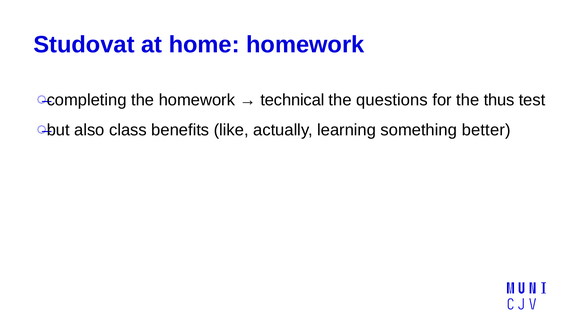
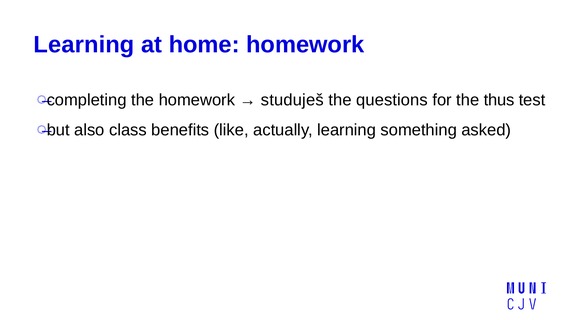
Studovat: Studovat -> Learning (84, 45)
technical: technical -> studuješ (292, 100)
better: better -> asked (486, 130)
